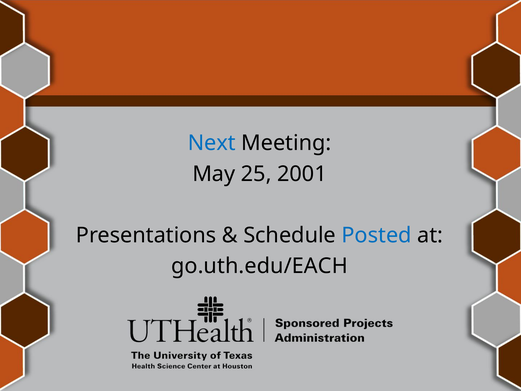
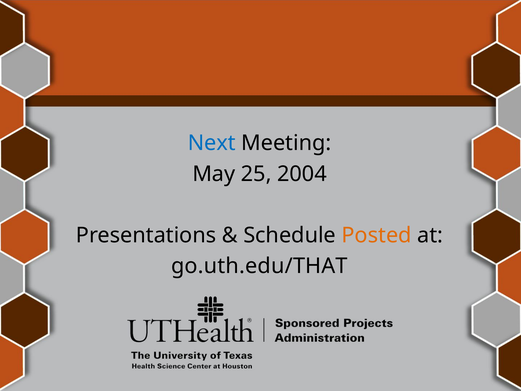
2001: 2001 -> 2004 (302, 174)
Posted colour: blue -> orange (377, 235)
go.uth.edu/EACH: go.uth.edu/EACH -> go.uth.edu/THAT (259, 266)
